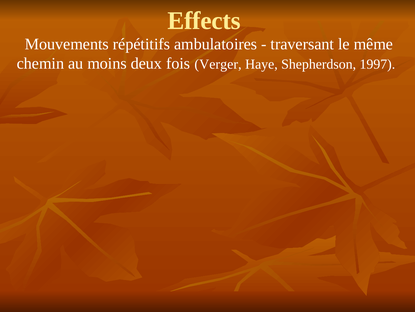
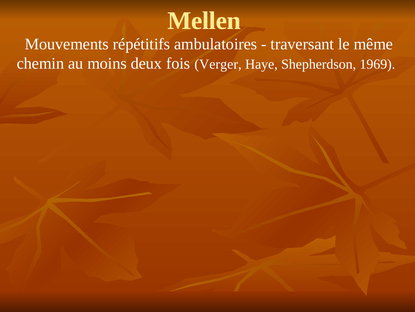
Effects: Effects -> Mellen (204, 21)
1997: 1997 -> 1969 (377, 64)
